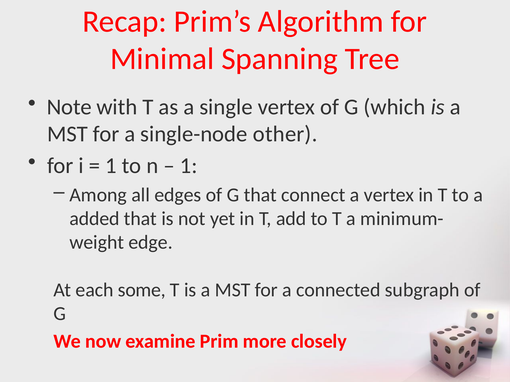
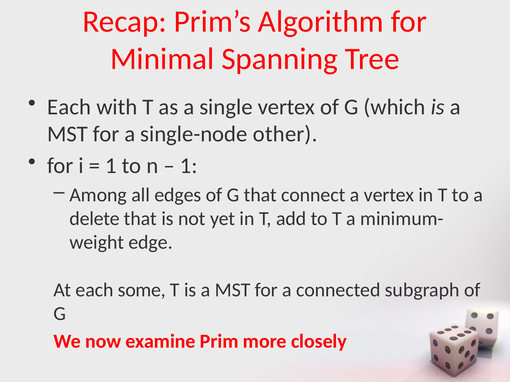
Note: Note -> Each (69, 107)
added: added -> delete (95, 219)
